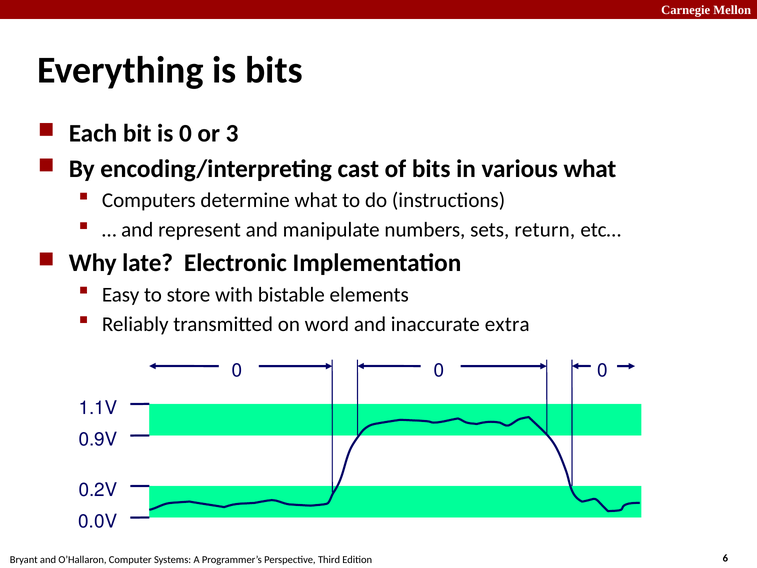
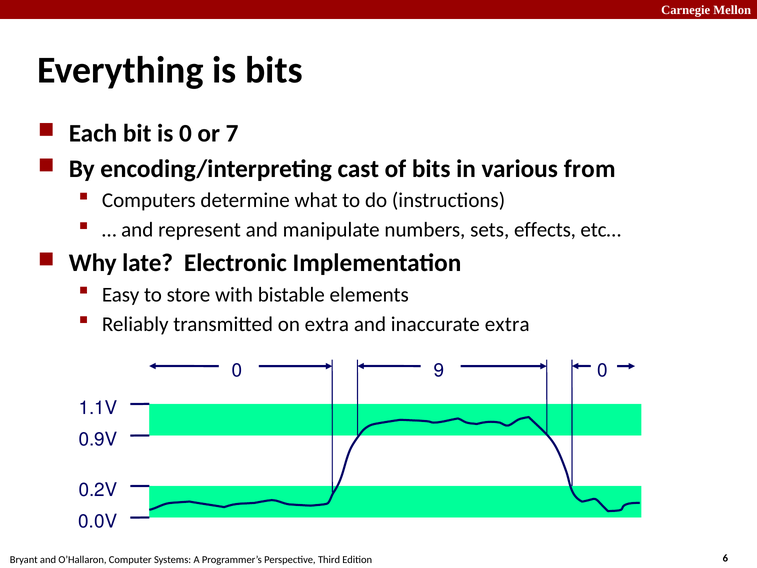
3: 3 -> 7 (232, 133)
various what: what -> from (590, 169)
return: return -> effects (545, 230)
on word: word -> extra (327, 324)
0: 0 -> 9 (439, 370)
